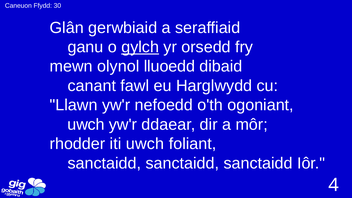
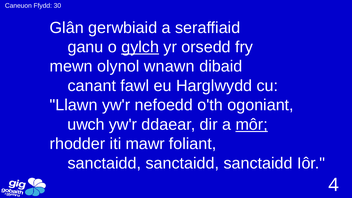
lluoedd: lluoedd -> wnawn (169, 66)
môr underline: none -> present (252, 124)
iti uwch: uwch -> mawr (145, 144)
